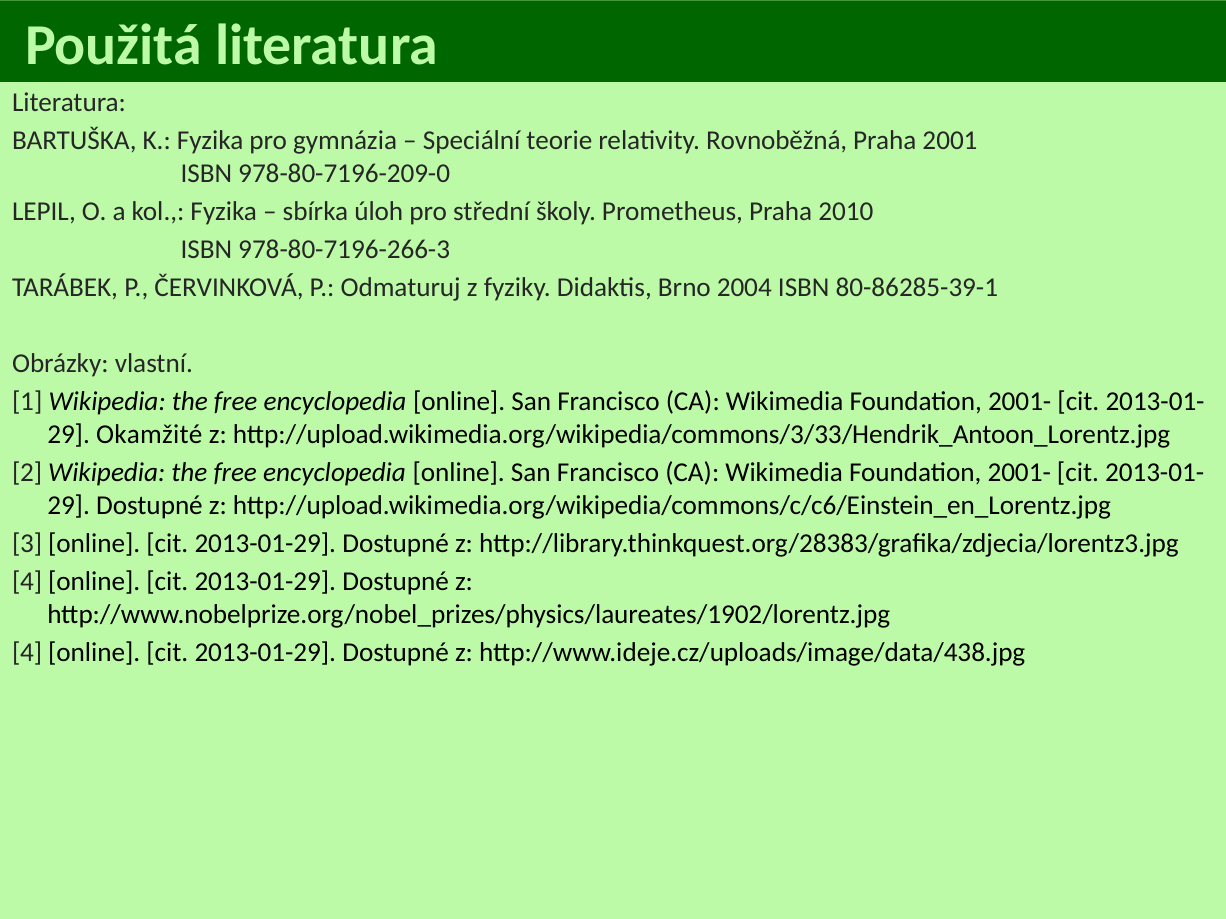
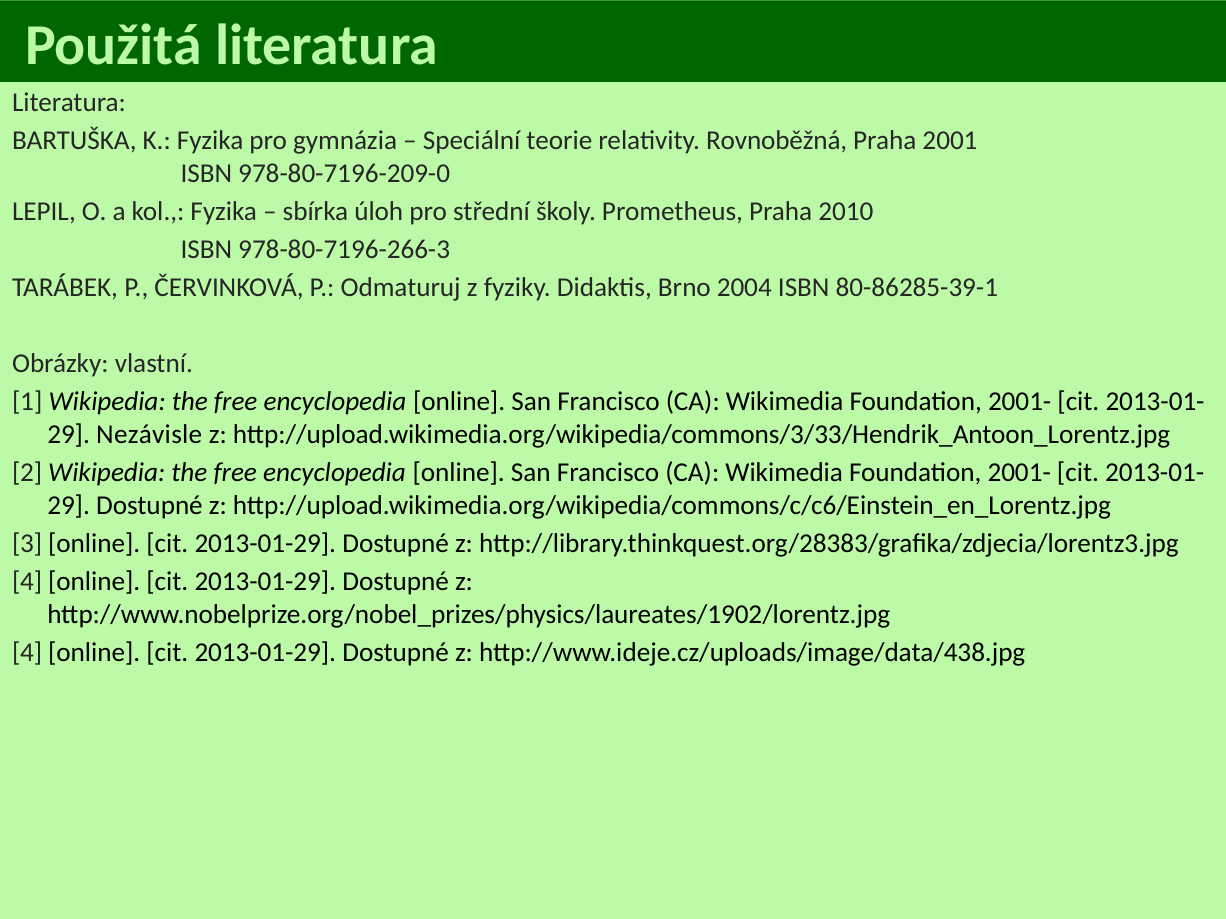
Okamžité: Okamžité -> Nezávisle (149, 435)
